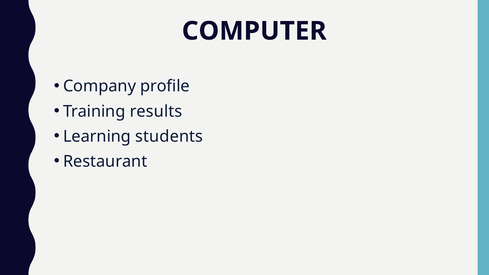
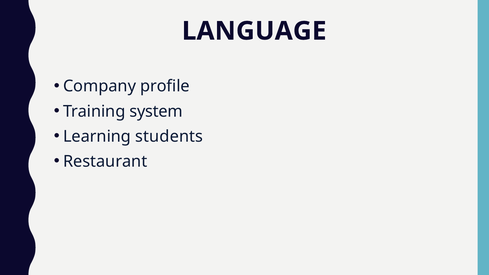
COMPUTER: COMPUTER -> LANGUAGE (254, 31)
results: results -> system (156, 111)
